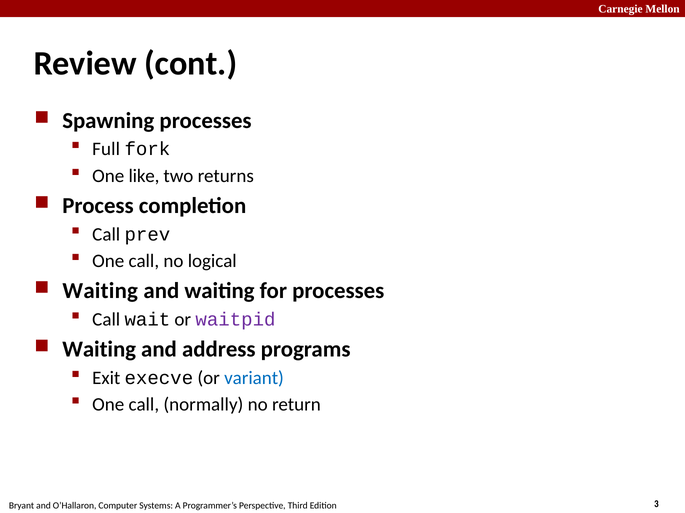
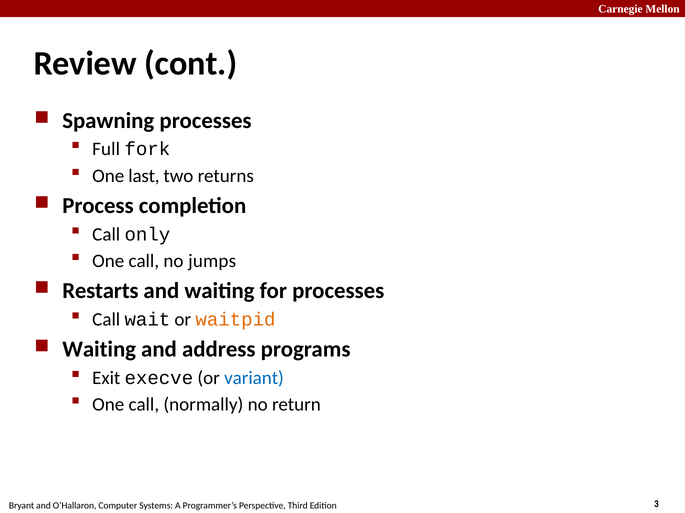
like: like -> last (144, 176)
prev: prev -> only (147, 235)
logical: logical -> jumps (212, 261)
Waiting: Waiting -> Restarts (100, 291)
waitpid colour: purple -> orange (235, 320)
